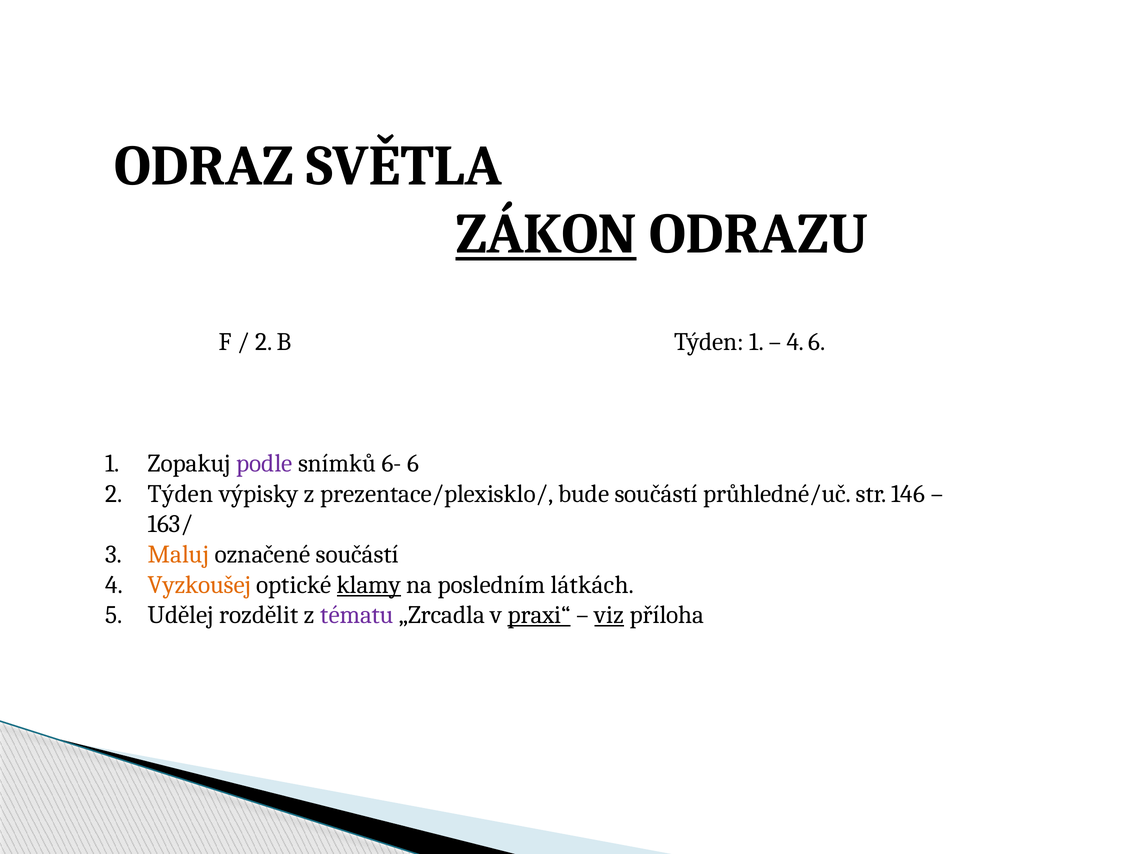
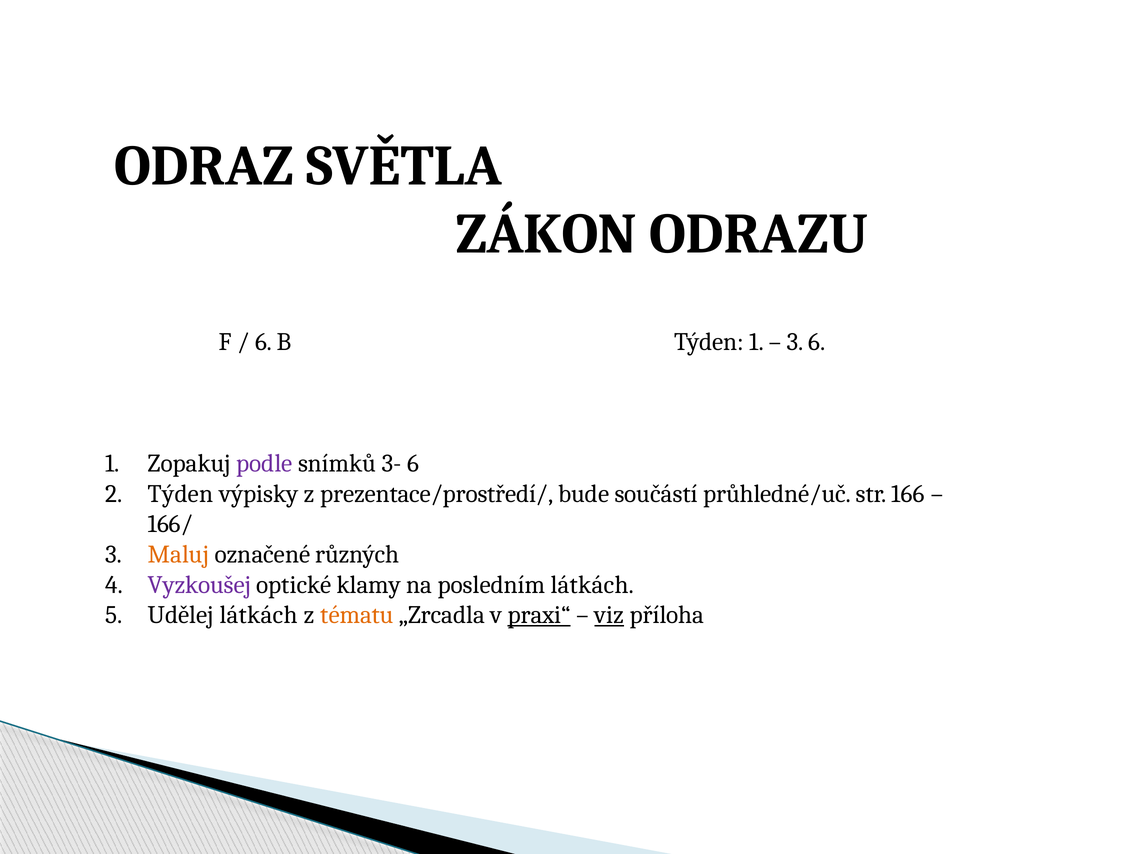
ZÁKON underline: present -> none (546, 234)
2: 2 -> 6 (264, 342)
4: 4 -> 3 (795, 342)
6-: 6- -> 3- (392, 463)
prezentace/plexisklo/: prezentace/plexisklo/ -> prezentace/prostředí/ (437, 493)
146: 146 -> 166 (908, 493)
163/: 163/ -> 166/ (170, 524)
označené součástí: součástí -> různých (357, 554)
Vyzkoušej colour: orange -> purple (199, 584)
klamy underline: present -> none (369, 584)
Udělej rozdělit: rozdělit -> látkách (259, 615)
tématu colour: purple -> orange (357, 615)
